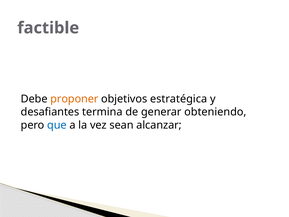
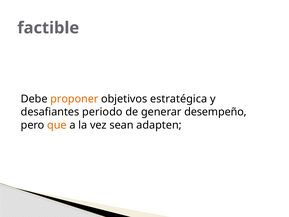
termina: termina -> periodo (102, 112)
obteniendo: obteniendo -> desempeño (215, 112)
que colour: blue -> orange (57, 125)
alcanzar: alcanzar -> adapten (159, 125)
